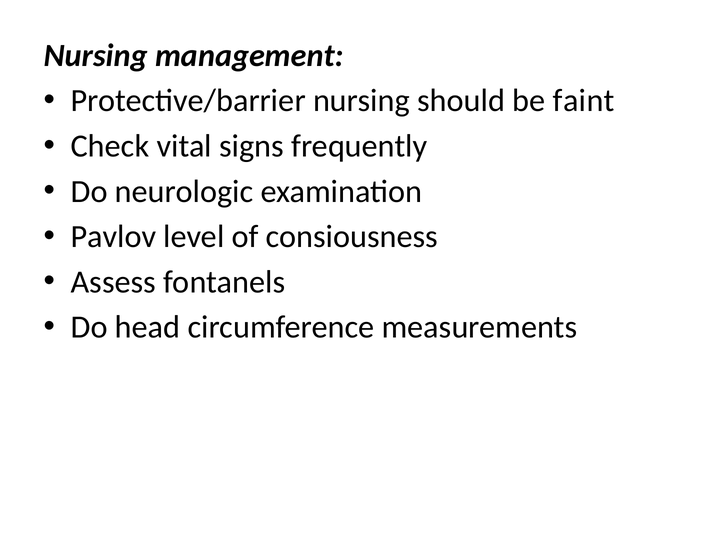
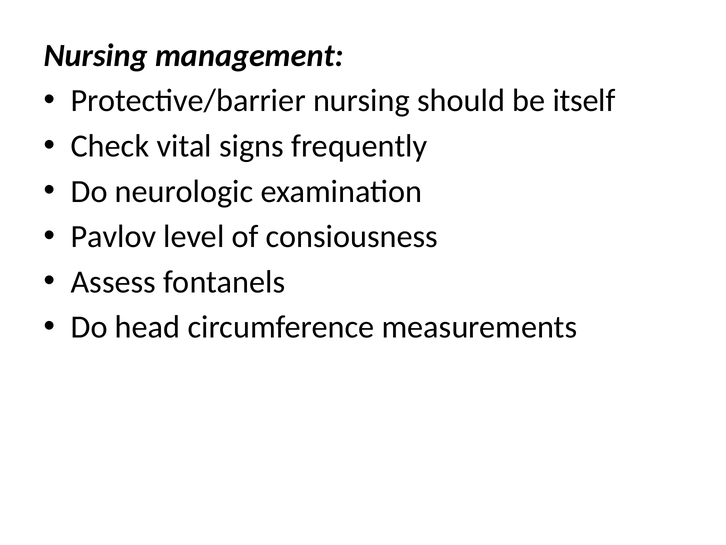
faint: faint -> itself (584, 101)
